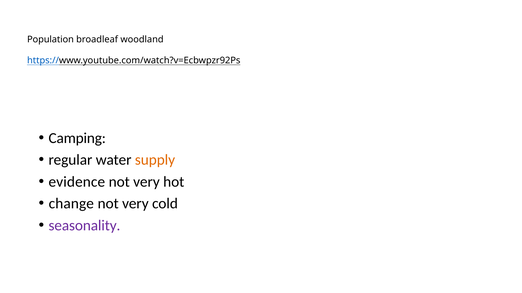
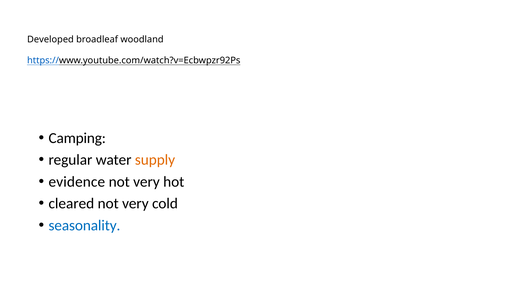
Population: Population -> Developed (50, 40)
change: change -> cleared (71, 204)
seasonality colour: purple -> blue (84, 226)
